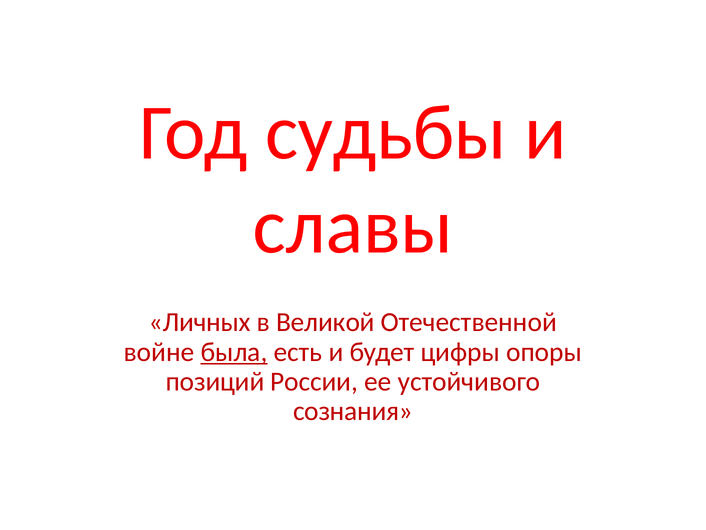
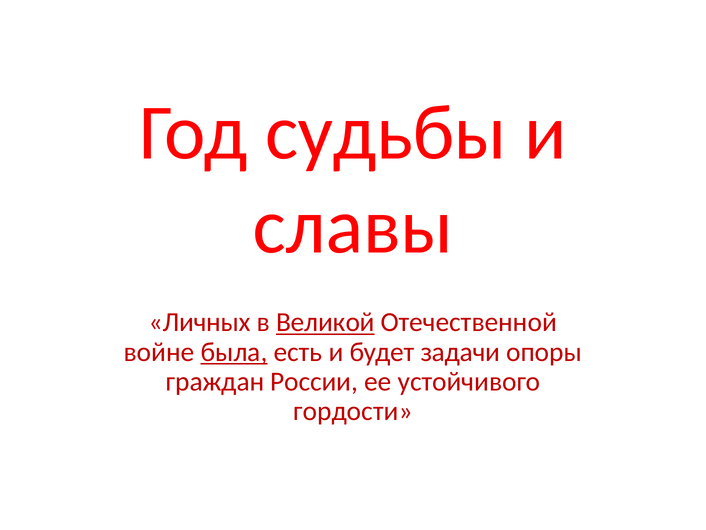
Великой underline: none -> present (325, 322)
цифры: цифры -> задачи (460, 352)
позиций: позиций -> граждан (215, 381)
сознания: сознания -> гордости (353, 411)
